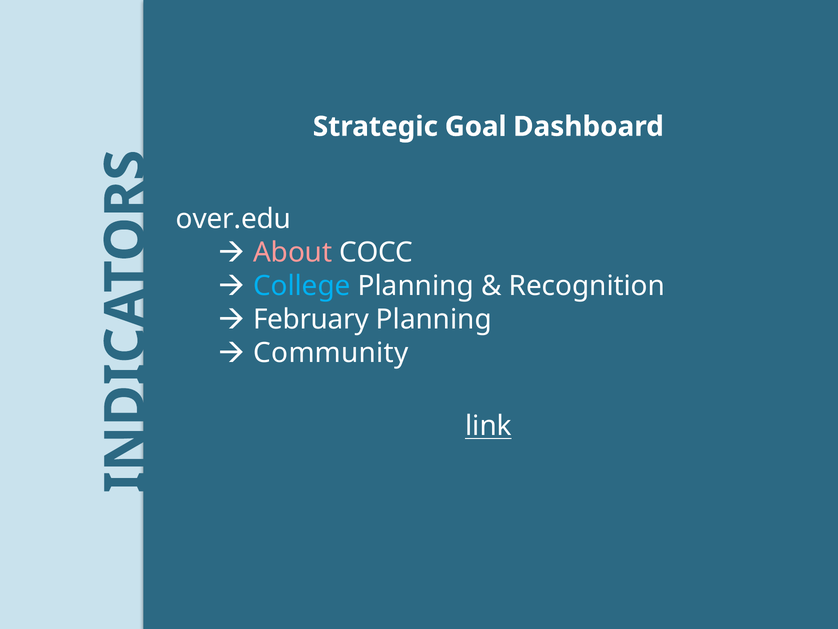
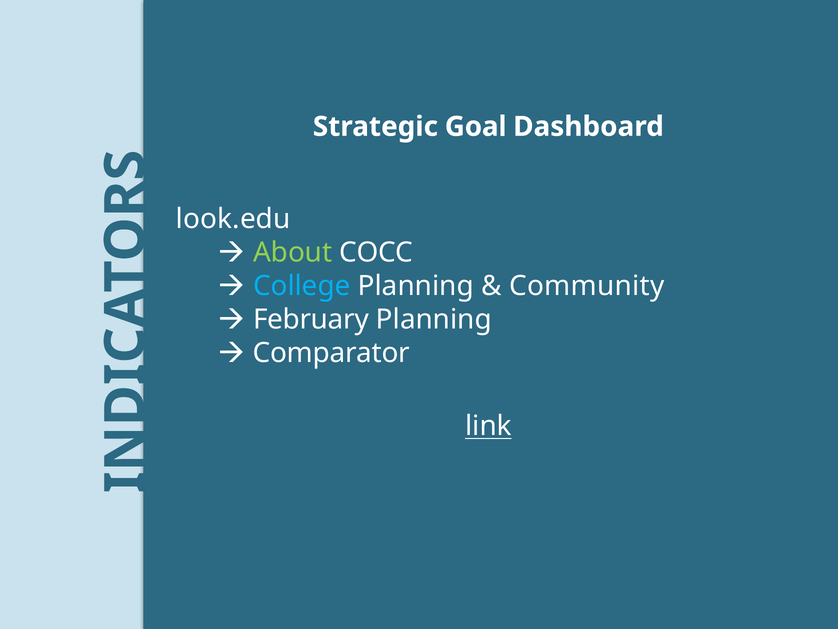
over.edu: over.edu -> look.edu (233, 219)
About colour: pink -> light green (293, 252)
Recognition: Recognition -> Community (587, 286)
Community: Community -> Comparator (331, 353)
